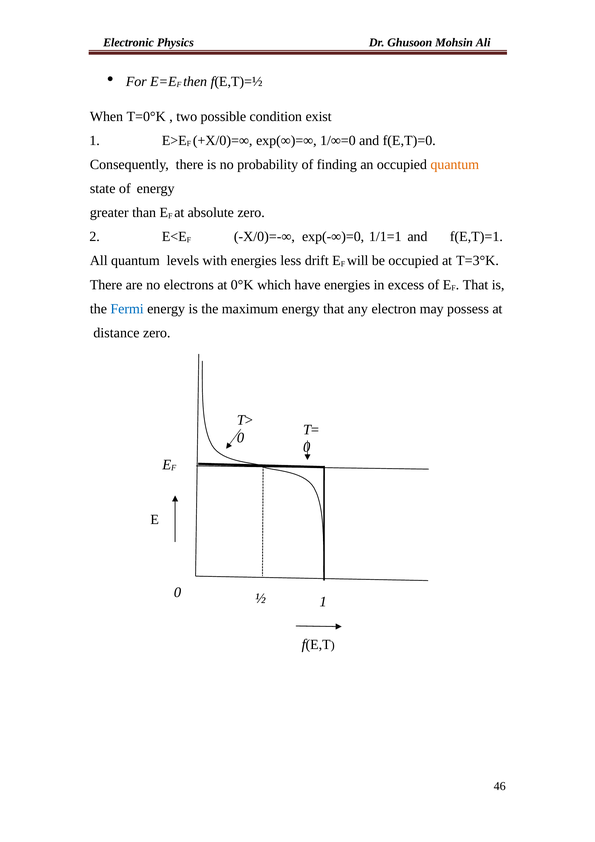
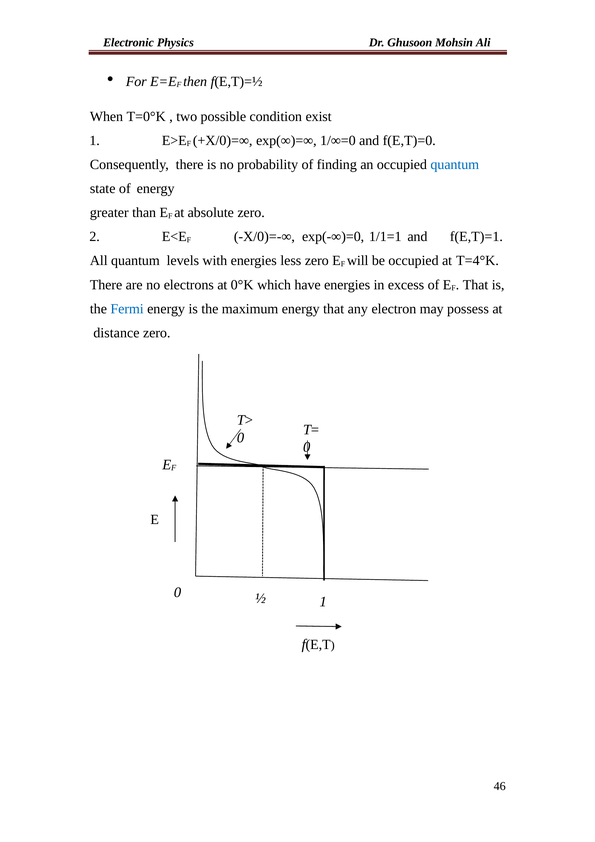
quantum colour: orange -> blue (455, 164)
less drift: drift -> zero (317, 261)
T=3°K: T=3°K -> T=4°K (477, 261)
